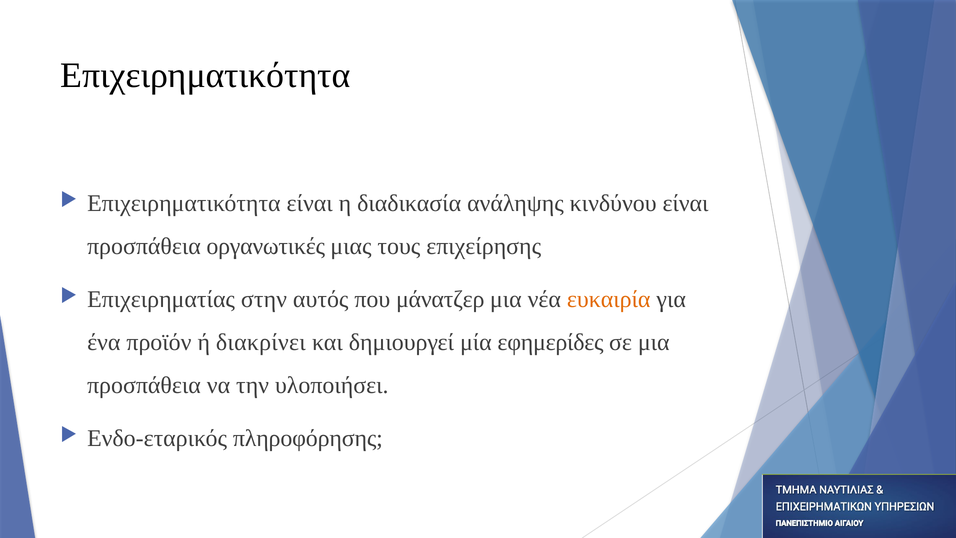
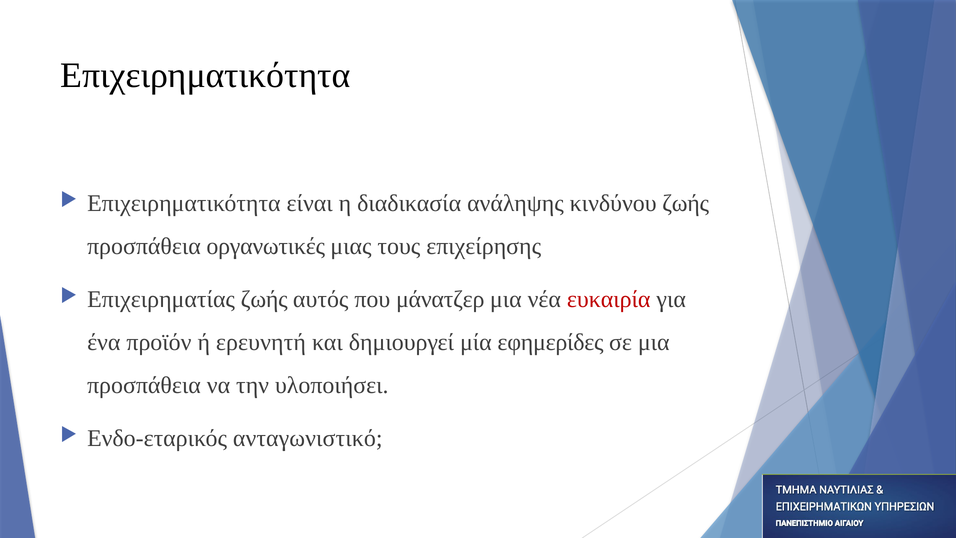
κινδύνου είναι: είναι -> ζωής (686, 203)
Επιχειρηματίας στην: στην -> ζωής (264, 299)
ευκαιρία colour: orange -> red (609, 299)
διακρίνει: διακρίνει -> ερευνητή (261, 342)
πληροφόρησης: πληροφόρησης -> ανταγωνιστικό (308, 438)
